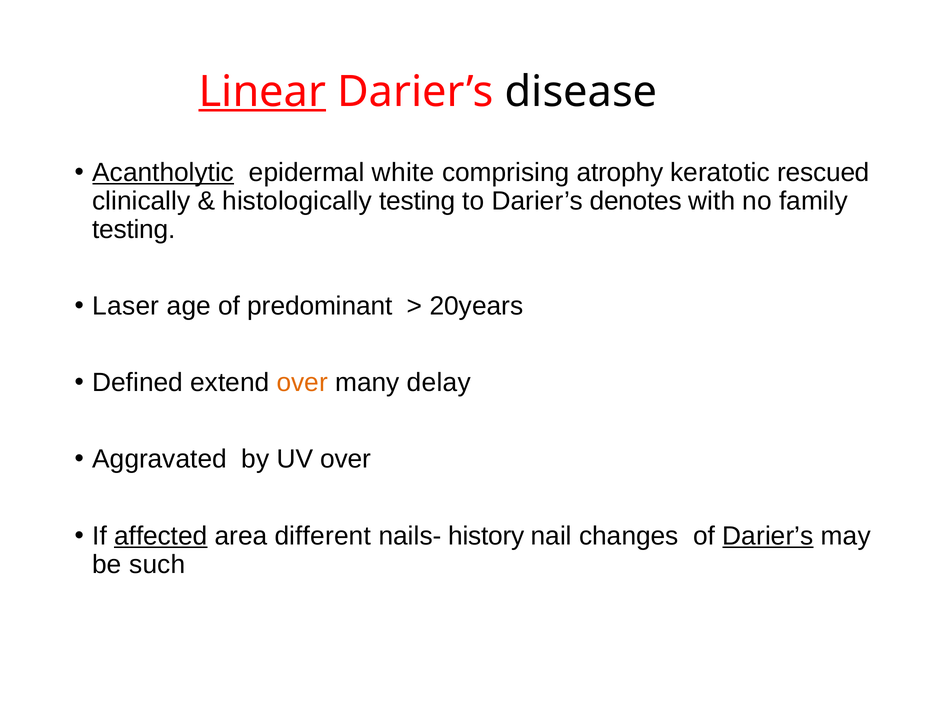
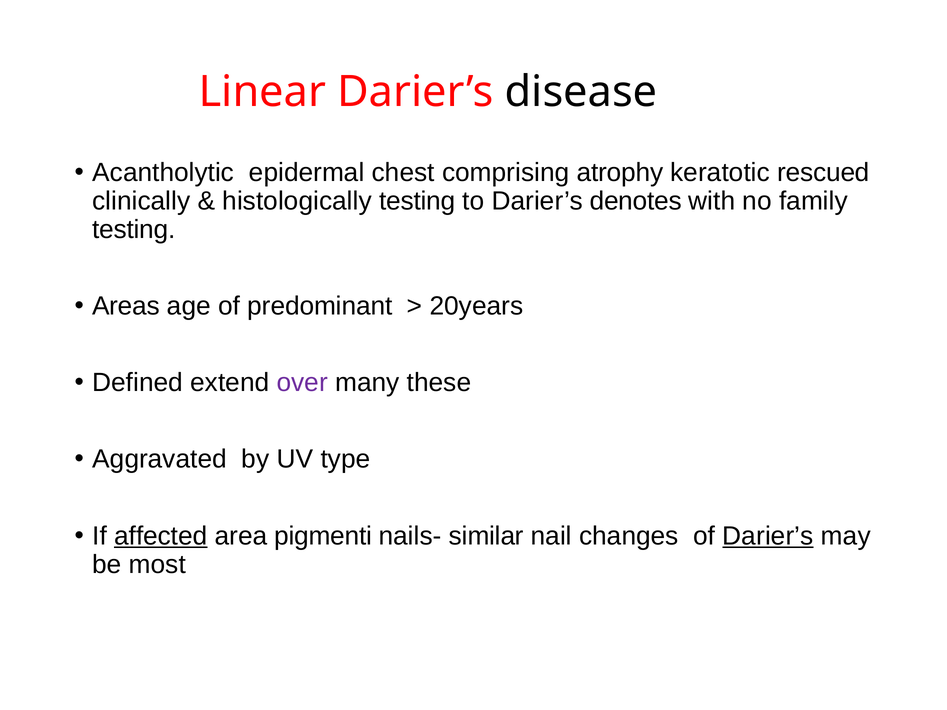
Linear underline: present -> none (262, 92)
Acantholytic underline: present -> none (163, 173)
white: white -> chest (403, 173)
Laser: Laser -> Areas (126, 306)
over colour: orange -> purple (302, 383)
delay: delay -> these (439, 383)
UV over: over -> type (346, 459)
different: different -> pigmenti (323, 536)
history: history -> similar (486, 536)
such: such -> most (157, 565)
